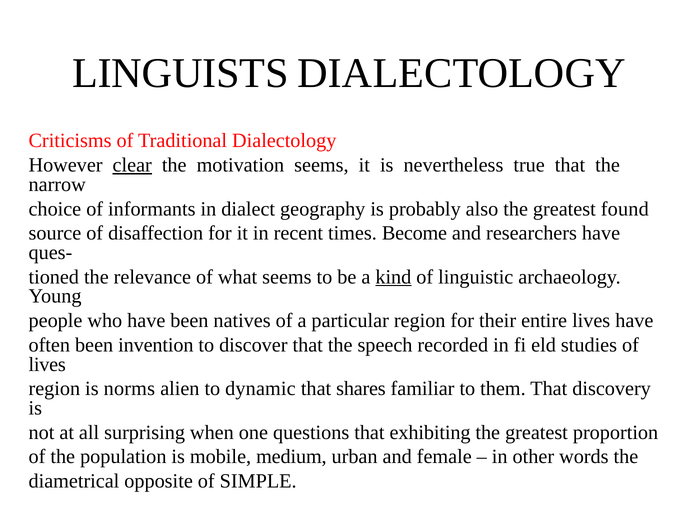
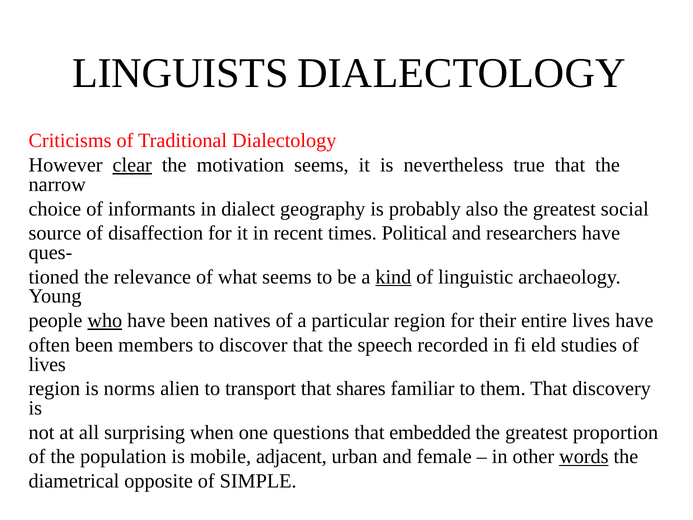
found: found -> social (625, 209)
Become: Become -> Political (414, 233)
who underline: none -> present (105, 320)
invention: invention -> members (156, 345)
dynamic: dynamic -> transport (261, 388)
exhibiting: exhibiting -> embedded (430, 432)
medium: medium -> adjacent (291, 456)
words underline: none -> present (584, 456)
